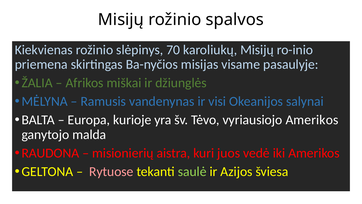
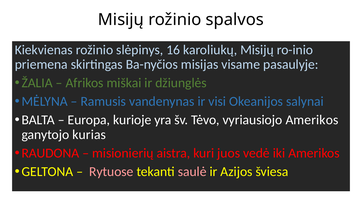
70: 70 -> 16 (173, 50)
malda: malda -> kurias (89, 134)
saulė colour: light green -> pink (192, 171)
